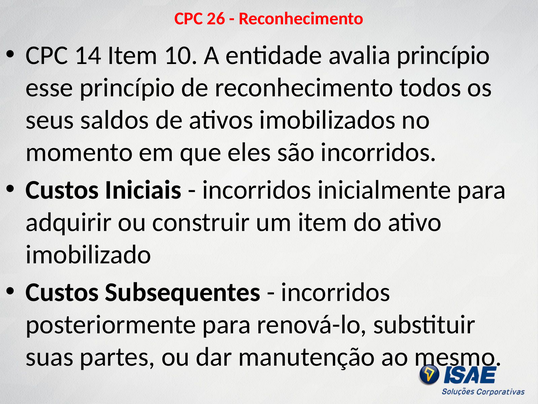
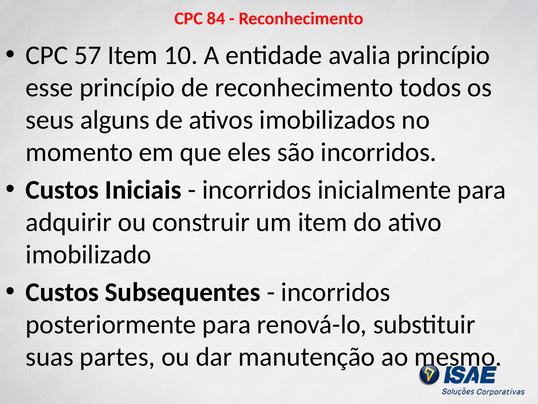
26: 26 -> 84 (216, 19)
14: 14 -> 57 (88, 55)
saldos: saldos -> alguns (115, 120)
